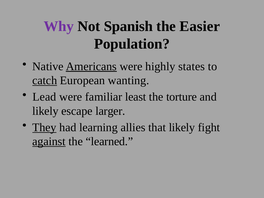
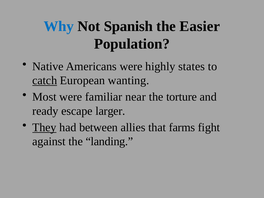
Why colour: purple -> blue (59, 26)
Americans underline: present -> none (91, 66)
Lead: Lead -> Most (44, 97)
least: least -> near (136, 97)
likely: likely -> ready (45, 111)
learning: learning -> between (99, 127)
that likely: likely -> farms (182, 127)
against underline: present -> none (49, 141)
learned: learned -> landing (109, 141)
